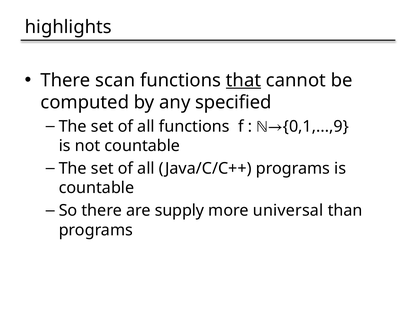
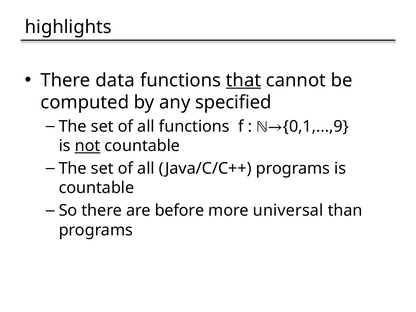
scan: scan -> data (115, 80)
not underline: none -> present (88, 146)
supply: supply -> before (180, 211)
